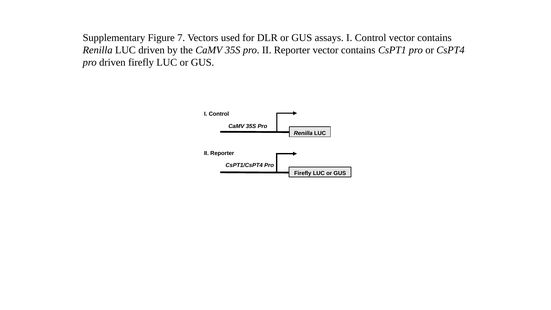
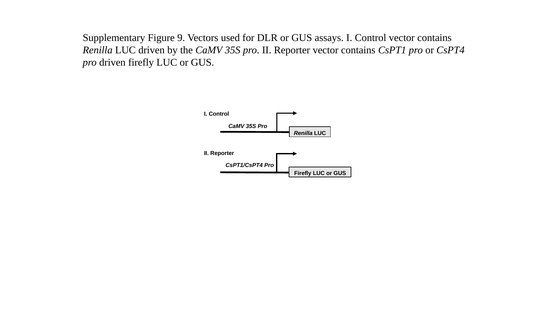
7: 7 -> 9 (181, 38)
